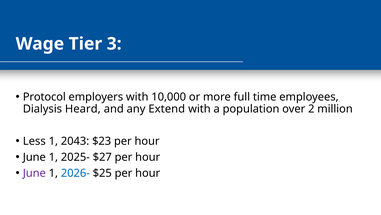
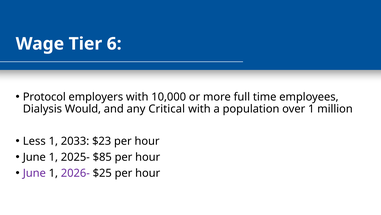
3: 3 -> 6 (114, 44)
Heard: Heard -> Would (83, 109)
Extend: Extend -> Critical (167, 109)
over 2: 2 -> 1 (311, 109)
2043: 2043 -> 2033 (75, 141)
$27: $27 -> $85 (102, 157)
2026- colour: blue -> purple (75, 173)
